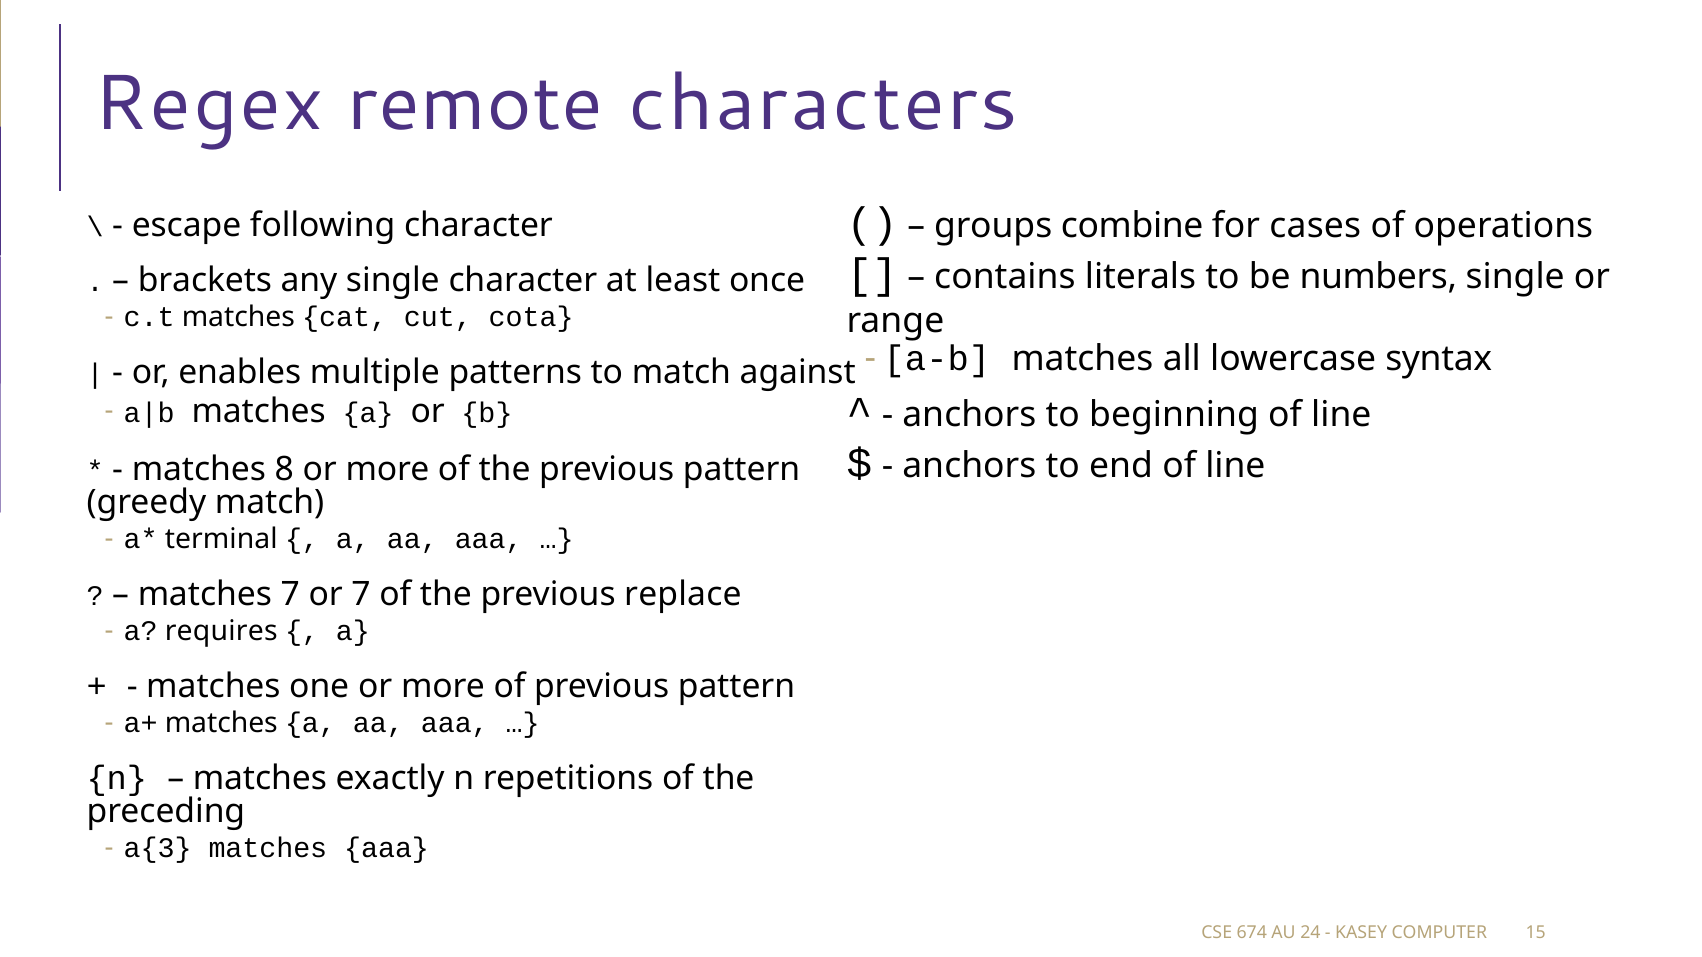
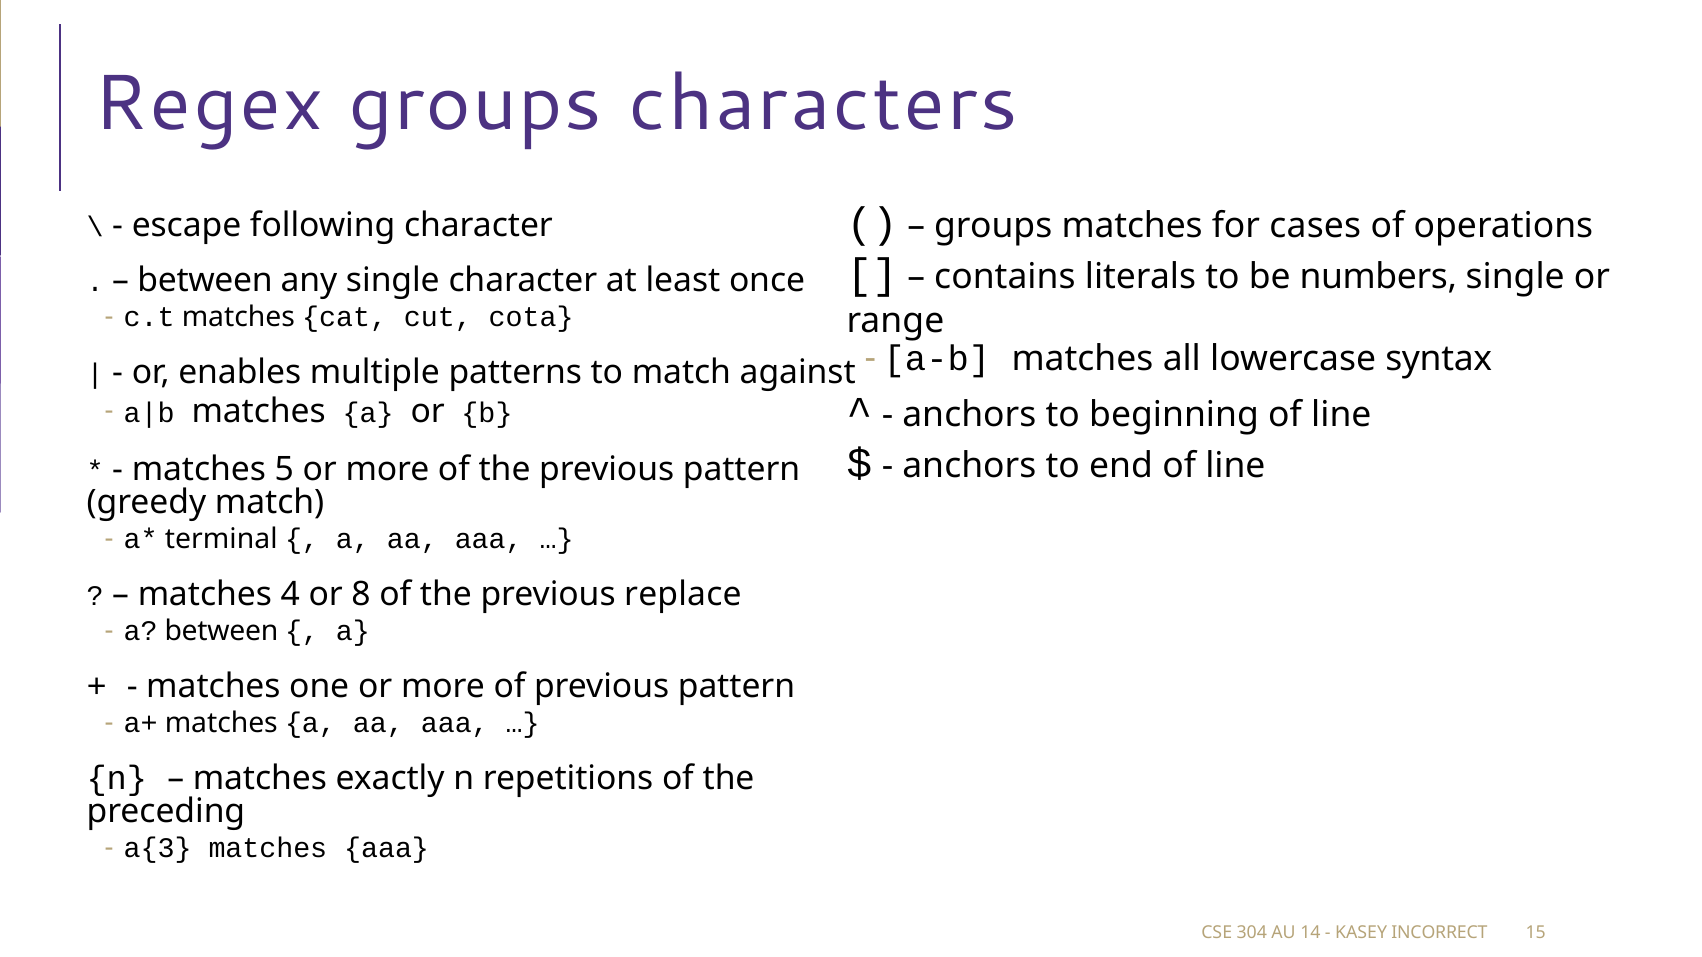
Regex remote: remote -> groups (475, 104)
groups combine: combine -> matches (1132, 226)
brackets: brackets -> between (205, 281)
8: 8 -> 5 (284, 470)
matches 7: 7 -> 4 (290, 595)
or 7: 7 -> 8 (361, 595)
a requires: requires -> between (221, 631)
674: 674 -> 304 (1252, 933)
24: 24 -> 14 (1310, 933)
COMPUTER: COMPUTER -> INCORRECT (1439, 933)
